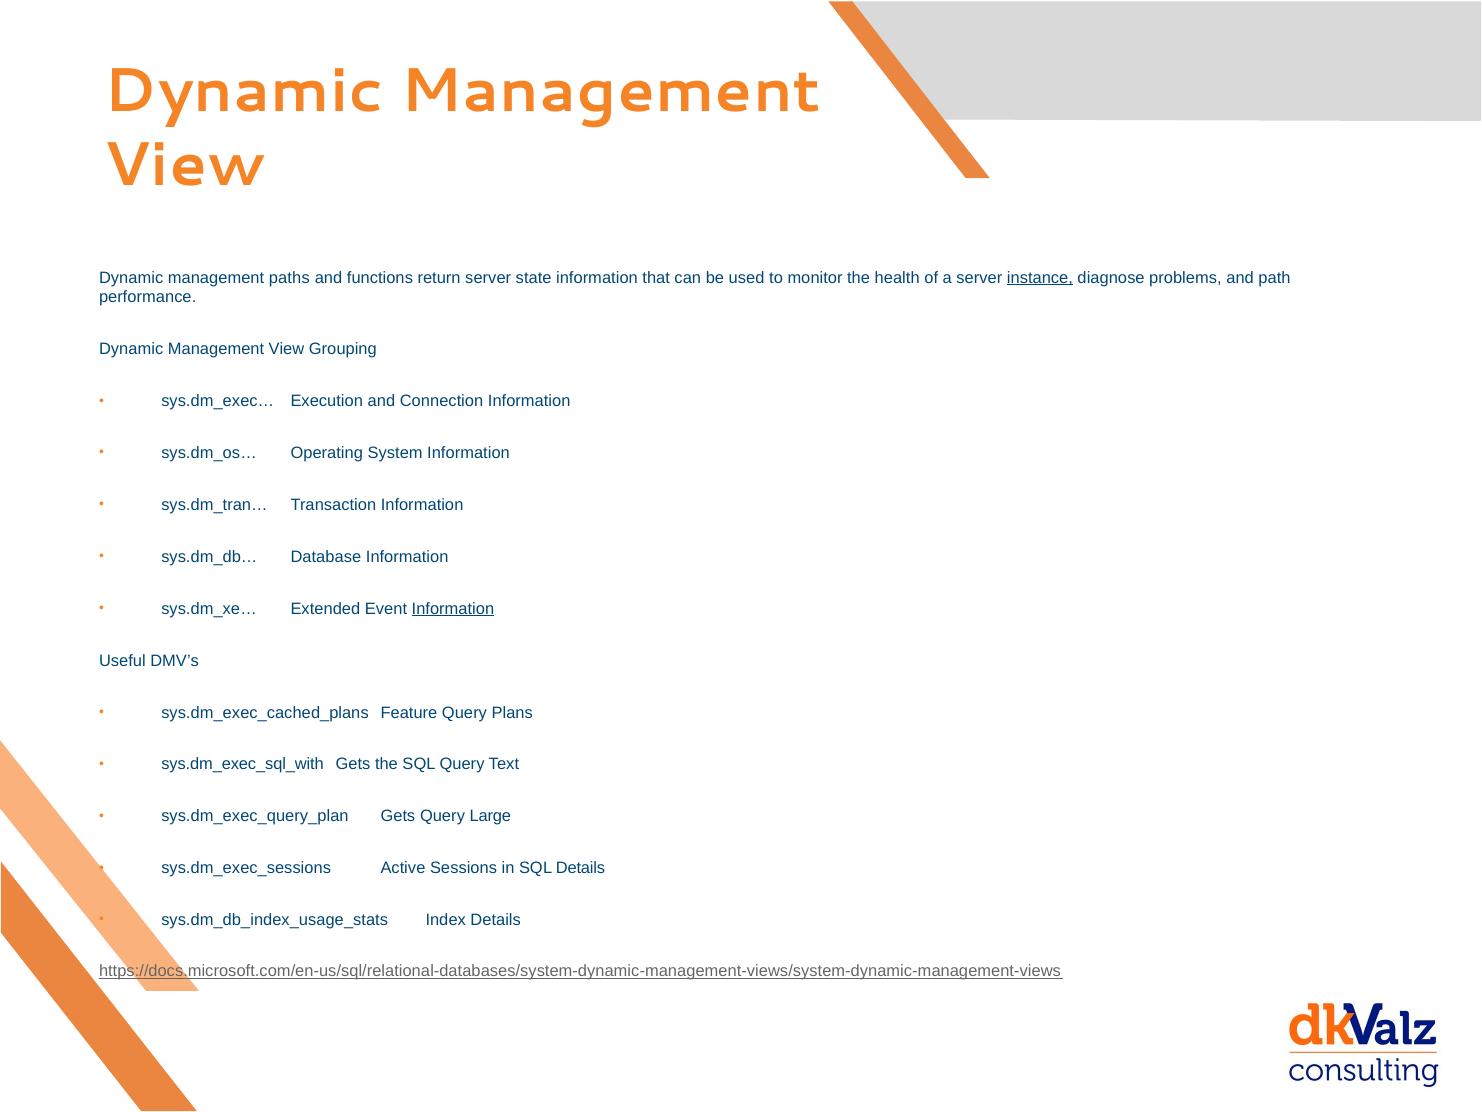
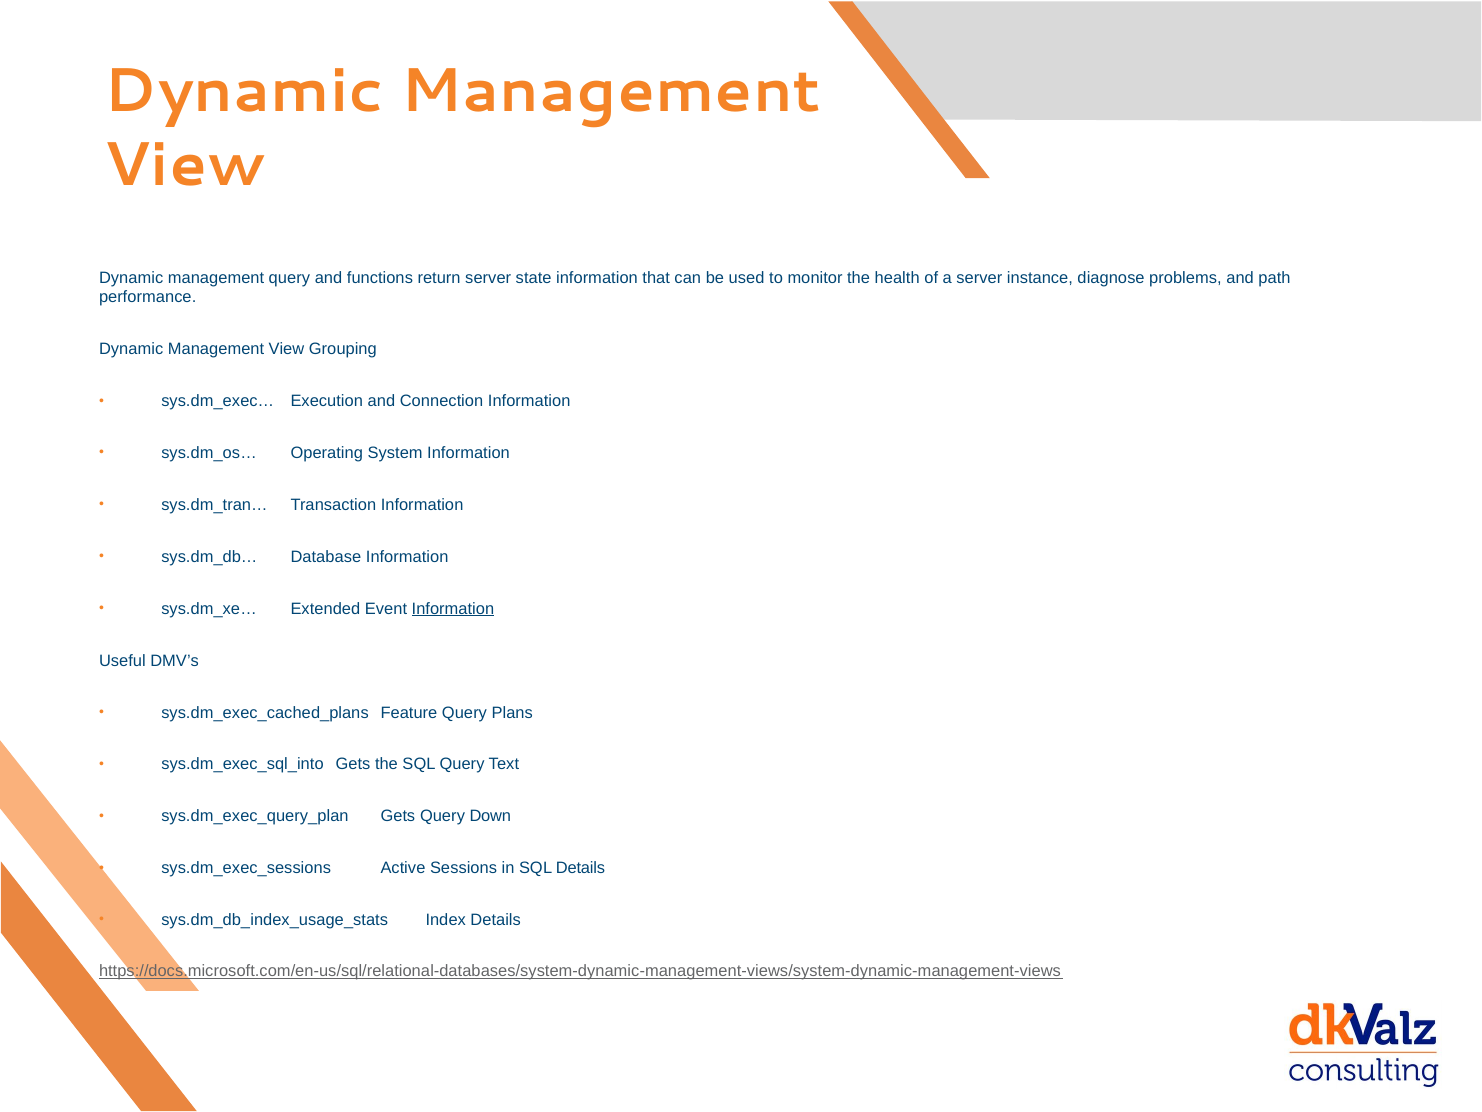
management paths: paths -> query (289, 278)
instance underline: present -> none (1040, 278)
sys.dm_exec_sql_with: sys.dm_exec_sql_with -> sys.dm_exec_sql_into (242, 764)
Large: Large -> Down (490, 816)
